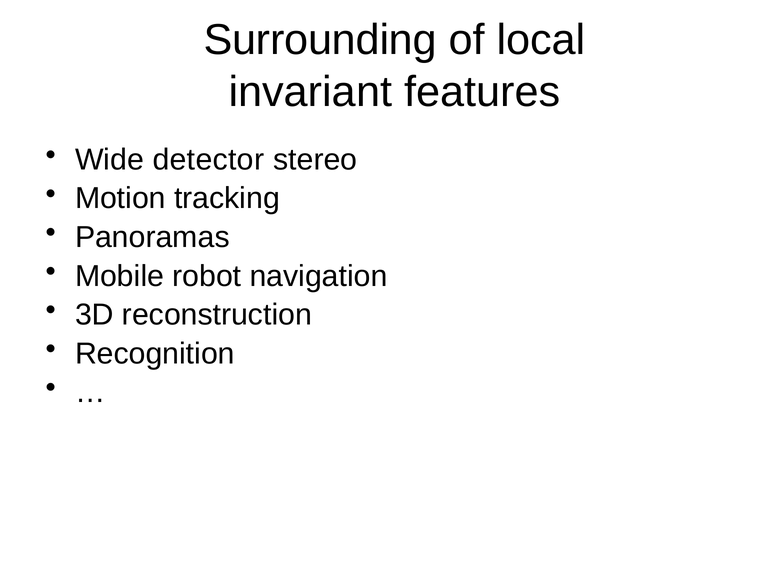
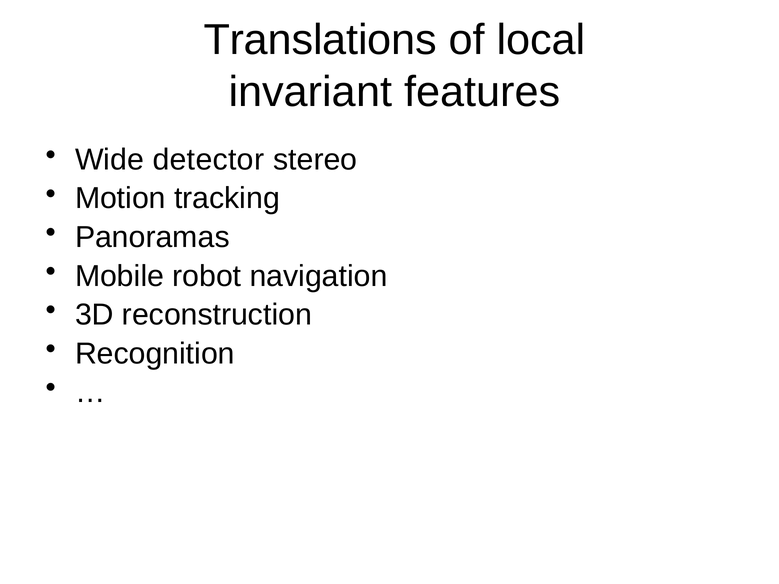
Surrounding: Surrounding -> Translations (320, 40)
